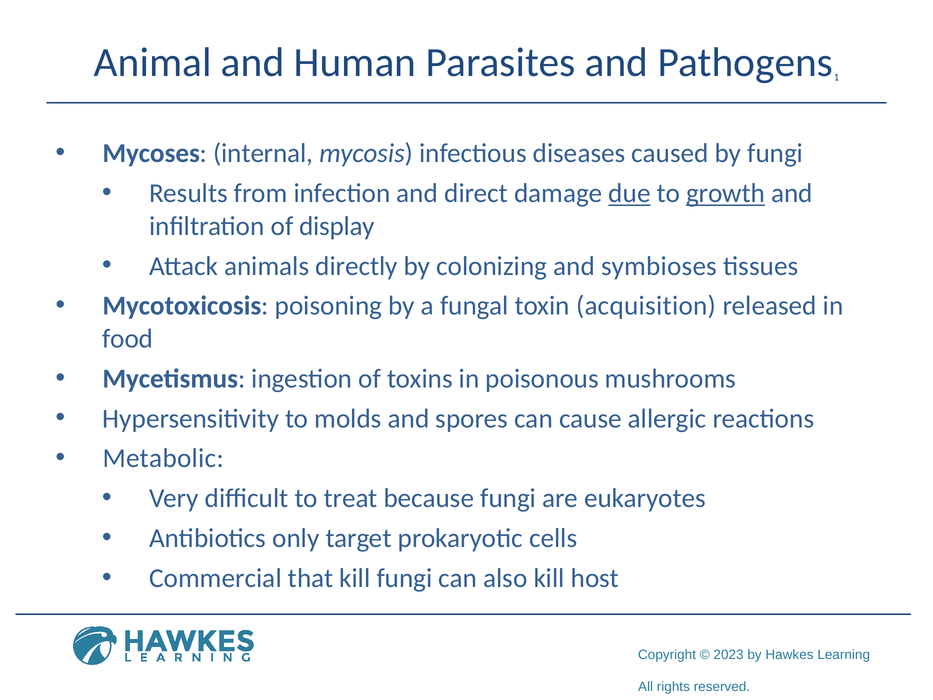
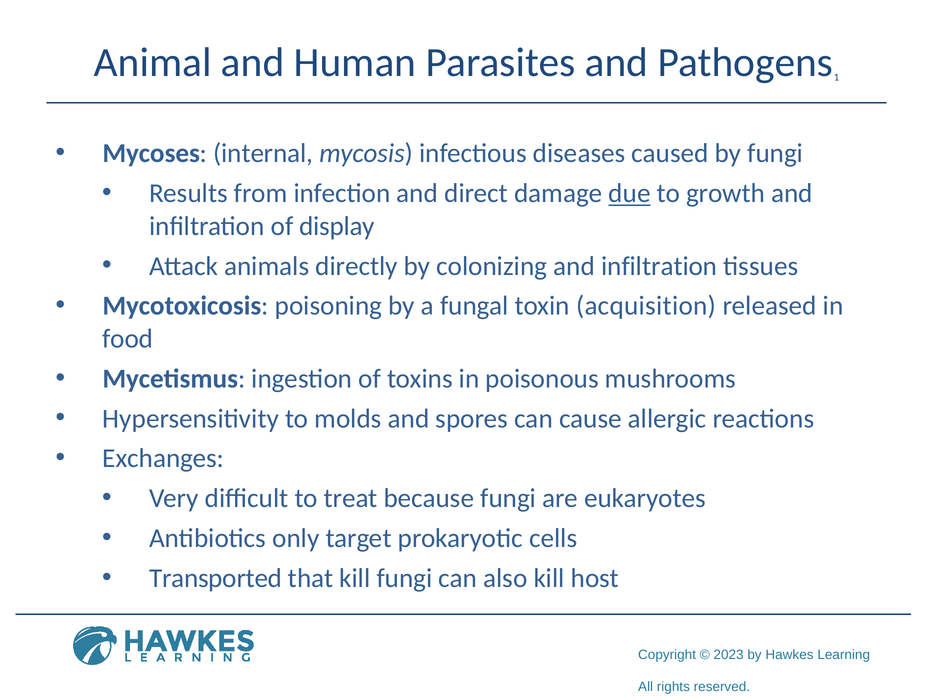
growth underline: present -> none (726, 193)
colonizing and symbioses: symbioses -> infiltration (659, 266)
Metabolic: Metabolic -> Exchanges (163, 458)
Commercial: Commercial -> Transported (216, 578)
